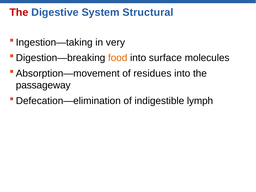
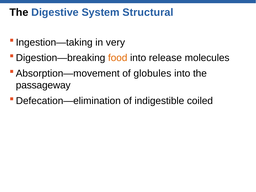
The colour: red -> black (19, 12)
surface: surface -> release (165, 58)
residues: residues -> globules (152, 73)
lymph: lymph -> coiled (200, 101)
